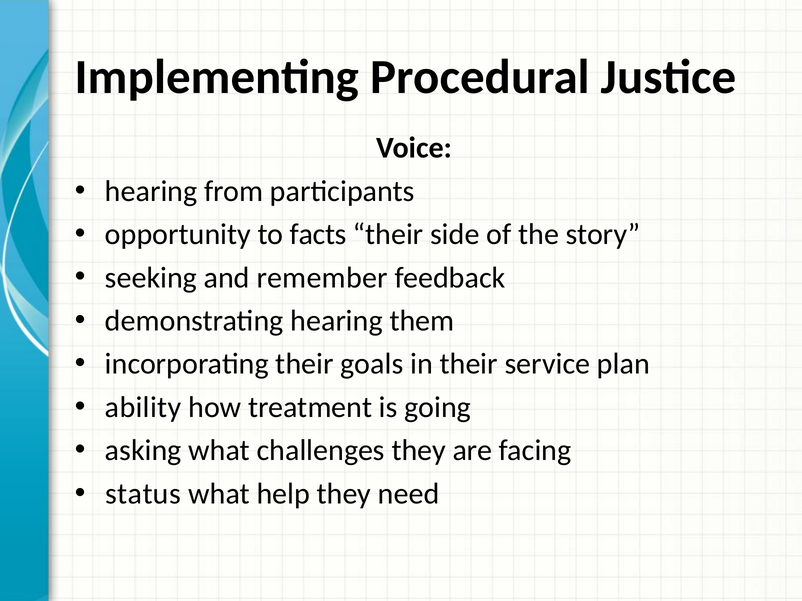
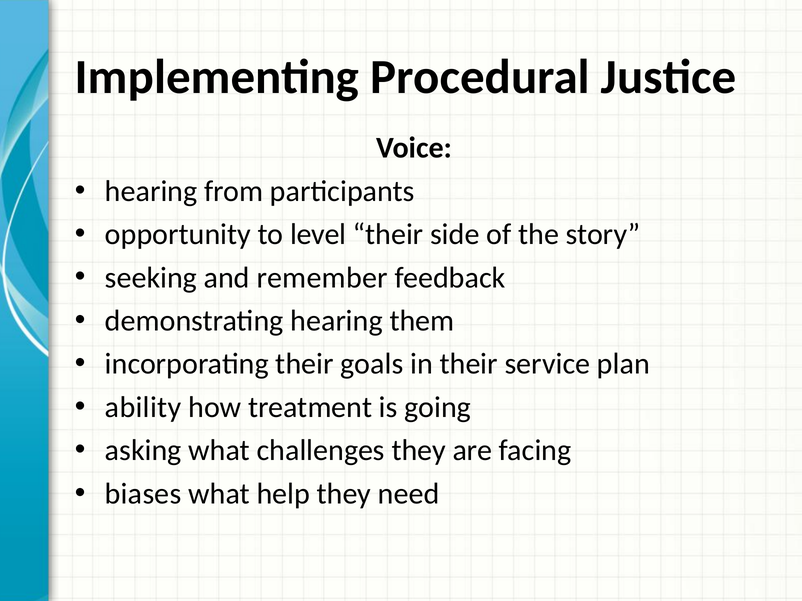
facts: facts -> level (318, 235)
status: status -> biases (143, 494)
